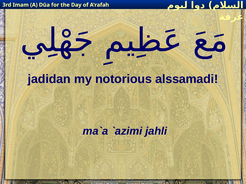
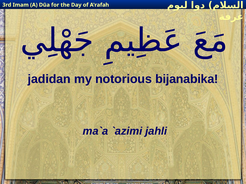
alssamadi: alssamadi -> bijanabika (187, 79)
